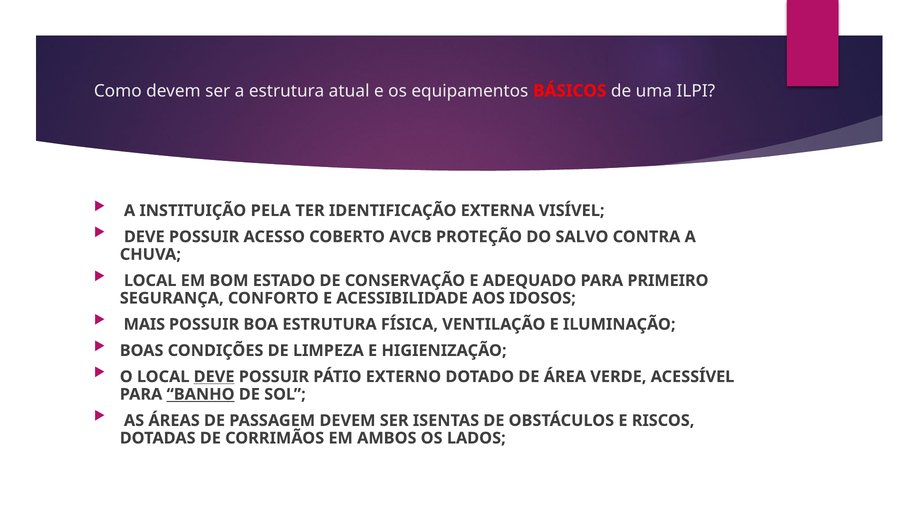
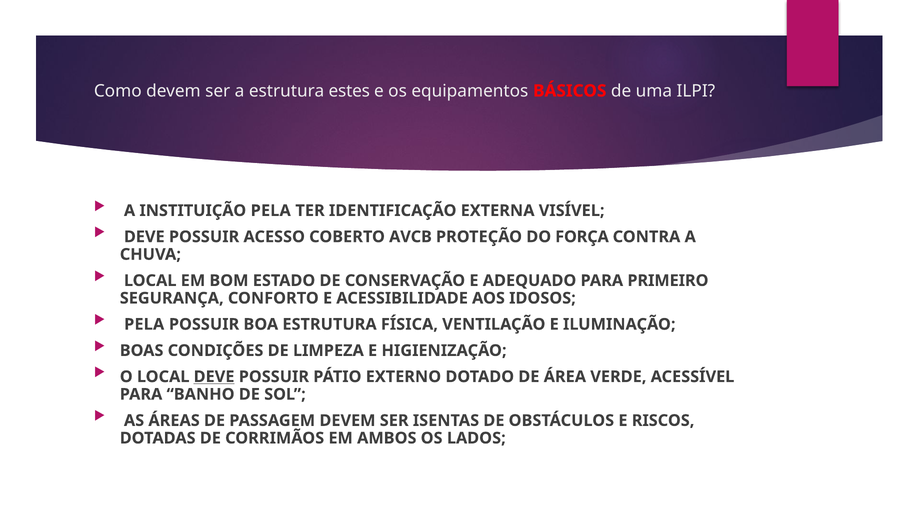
atual: atual -> estes (349, 91)
SALVO: SALVO -> FORÇA (582, 237)
MAIS: MAIS -> PELA (144, 324)
BANHO underline: present -> none (201, 394)
